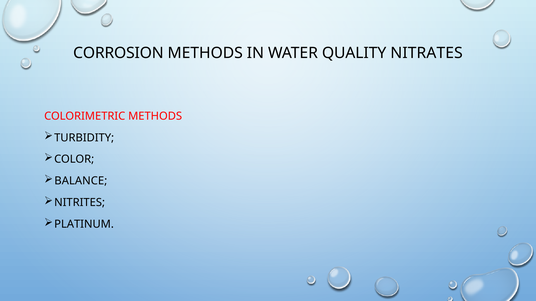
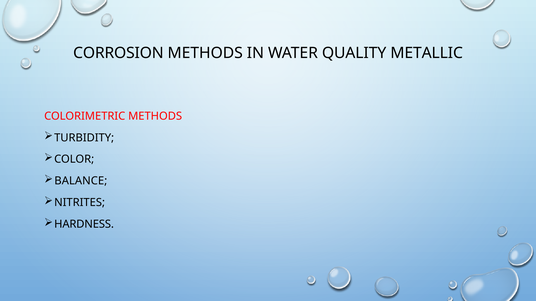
NITRATES: NITRATES -> METALLIC (427, 53)
PLATINUM: PLATINUM -> HARDNESS (84, 225)
